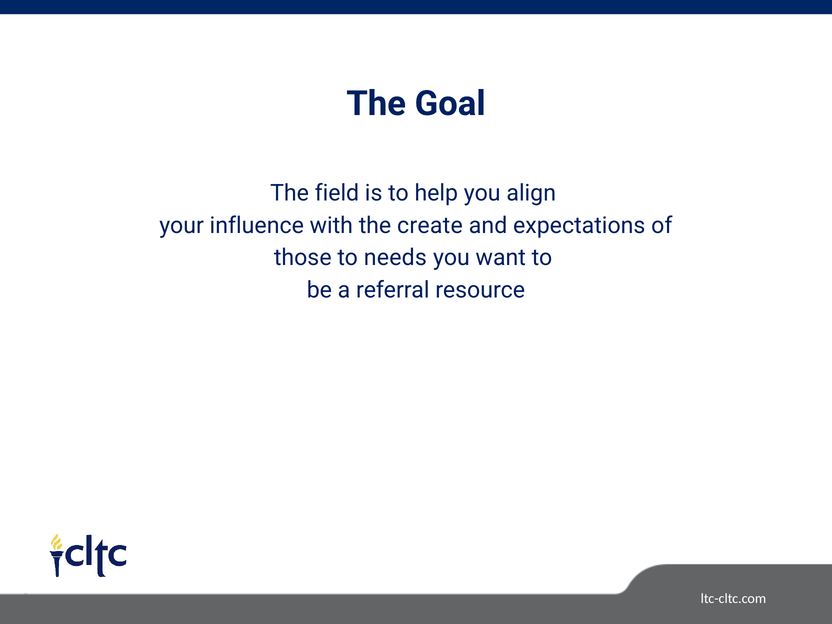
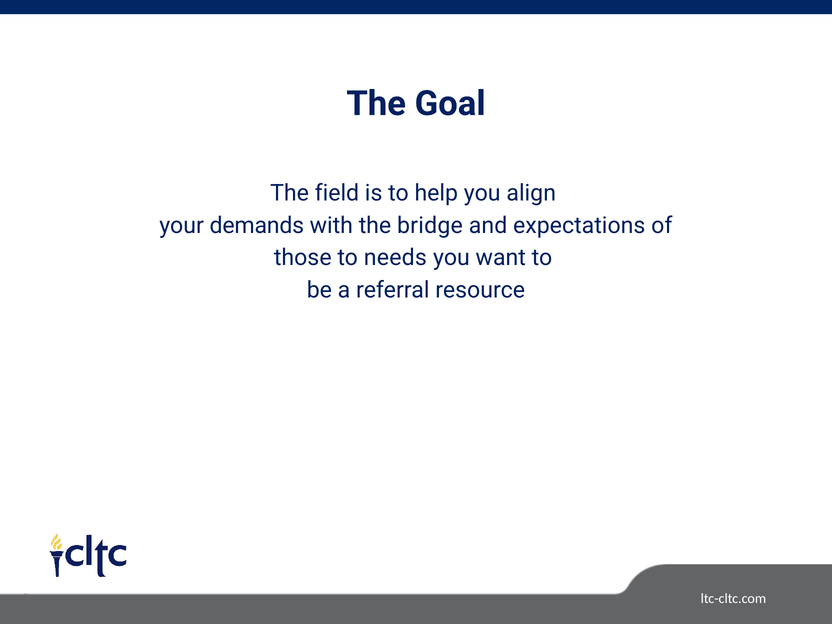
influence: influence -> demands (257, 225)
create: create -> bridge (430, 225)
